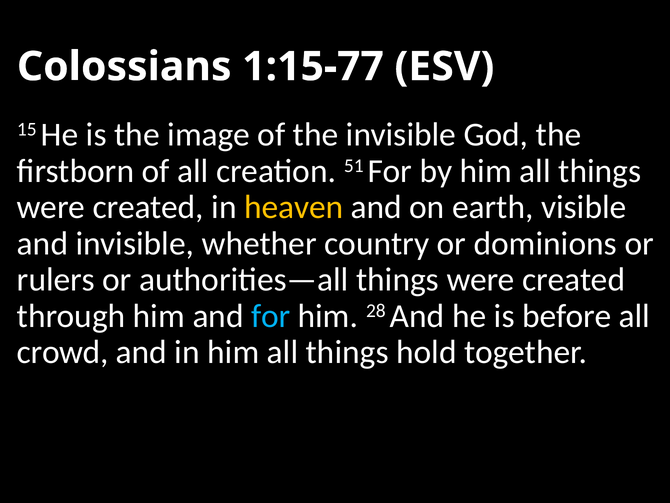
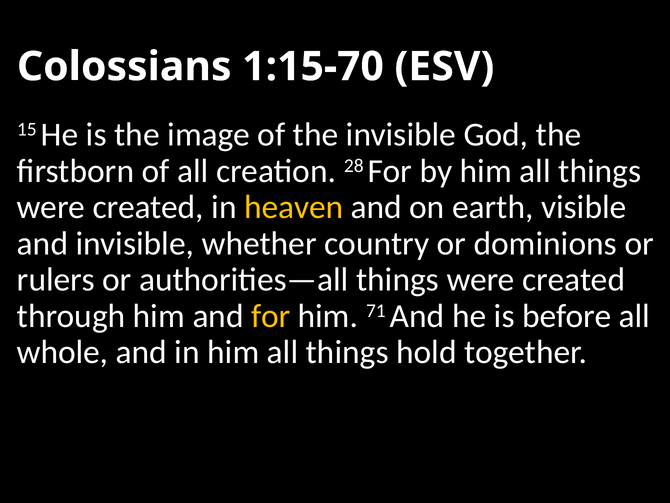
1:15-77: 1:15-77 -> 1:15-70 (313, 67)
51: 51 -> 28 (354, 166)
for colour: light blue -> yellow (271, 316)
28: 28 -> 71 (376, 310)
crowd: crowd -> whole (63, 352)
